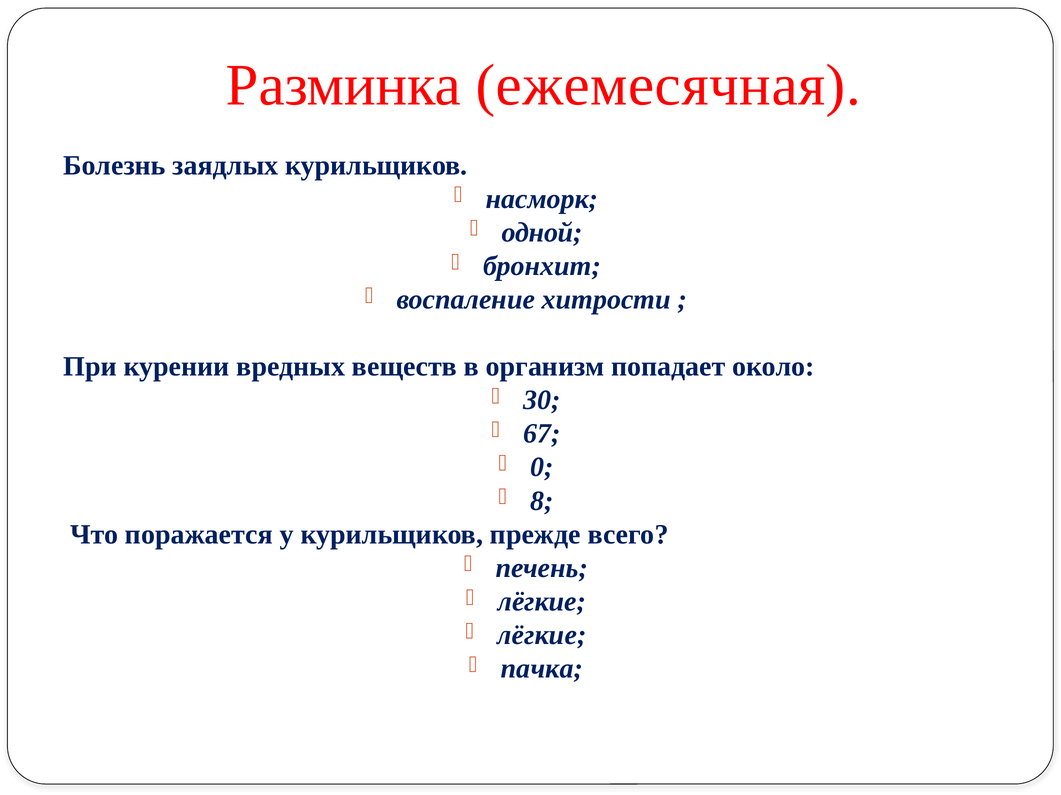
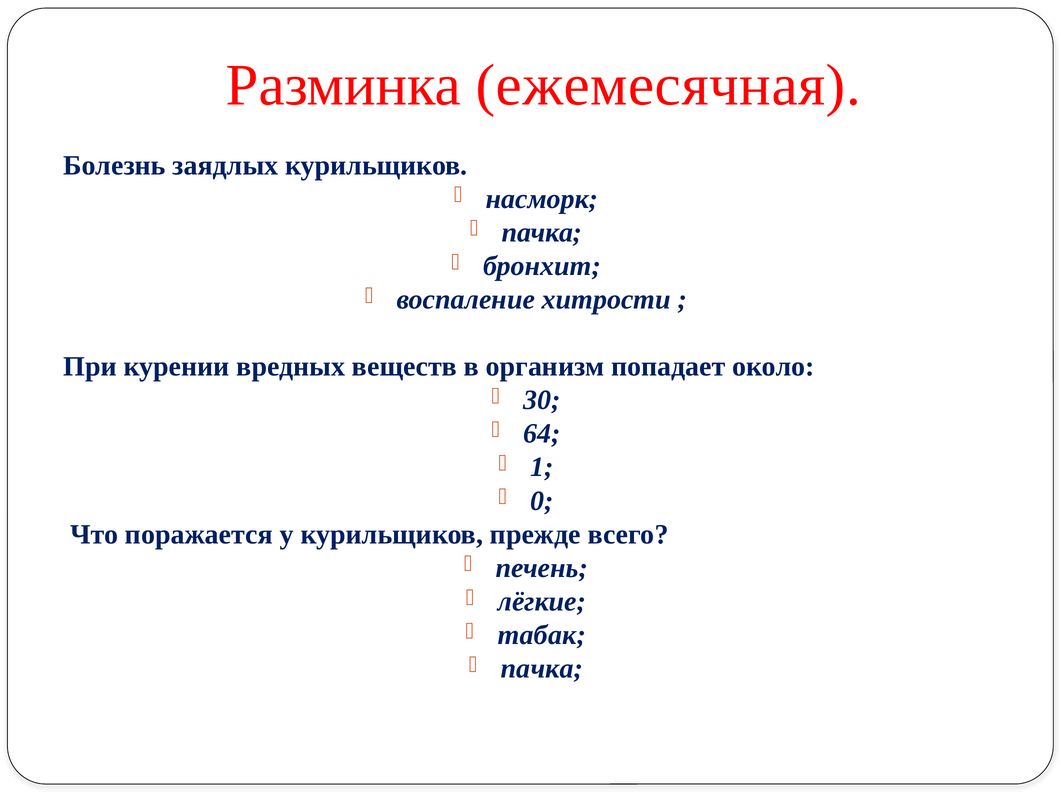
одной: одной -> пачка (542, 233)
67: 67 -> 64 (542, 434)
0: 0 -> 1 (542, 468)
8: 8 -> 0 (542, 501)
лёгкие: лёгкие -> табак (542, 636)
